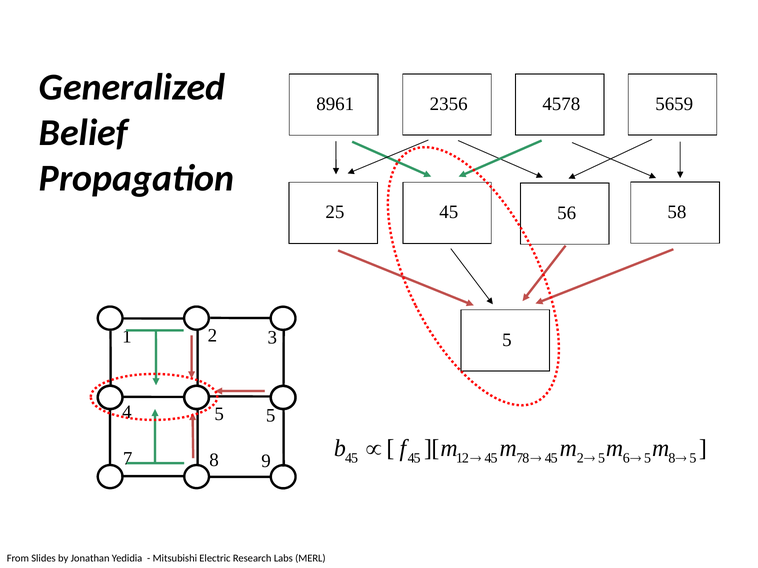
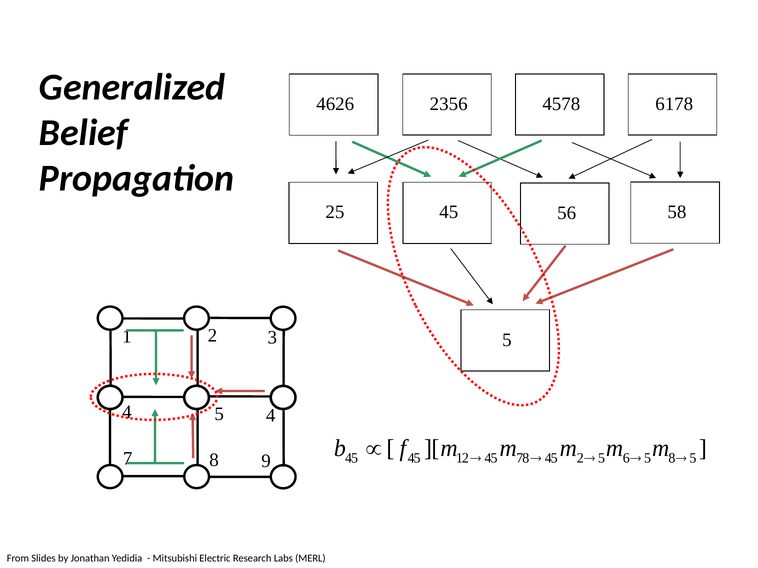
5659: 5659 -> 6178 (674, 104)
8961: 8961 -> 4626 (335, 104)
5 5: 5 -> 4 (271, 416)
